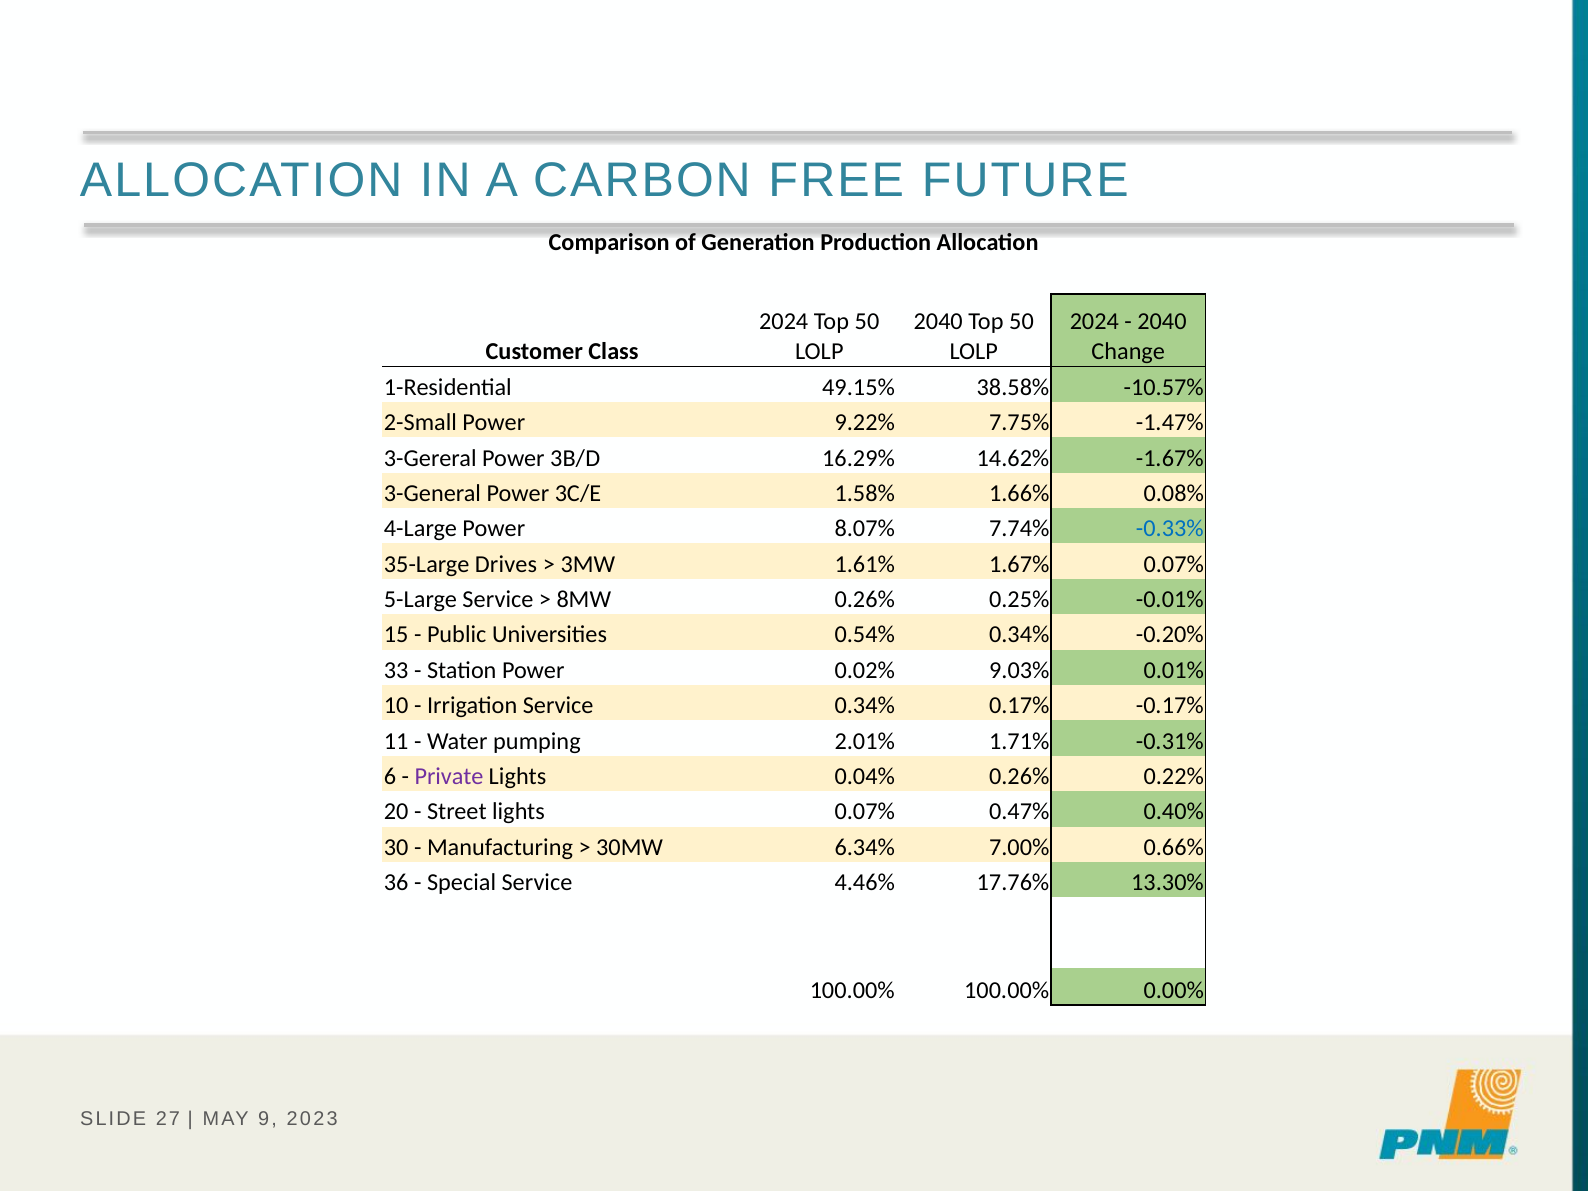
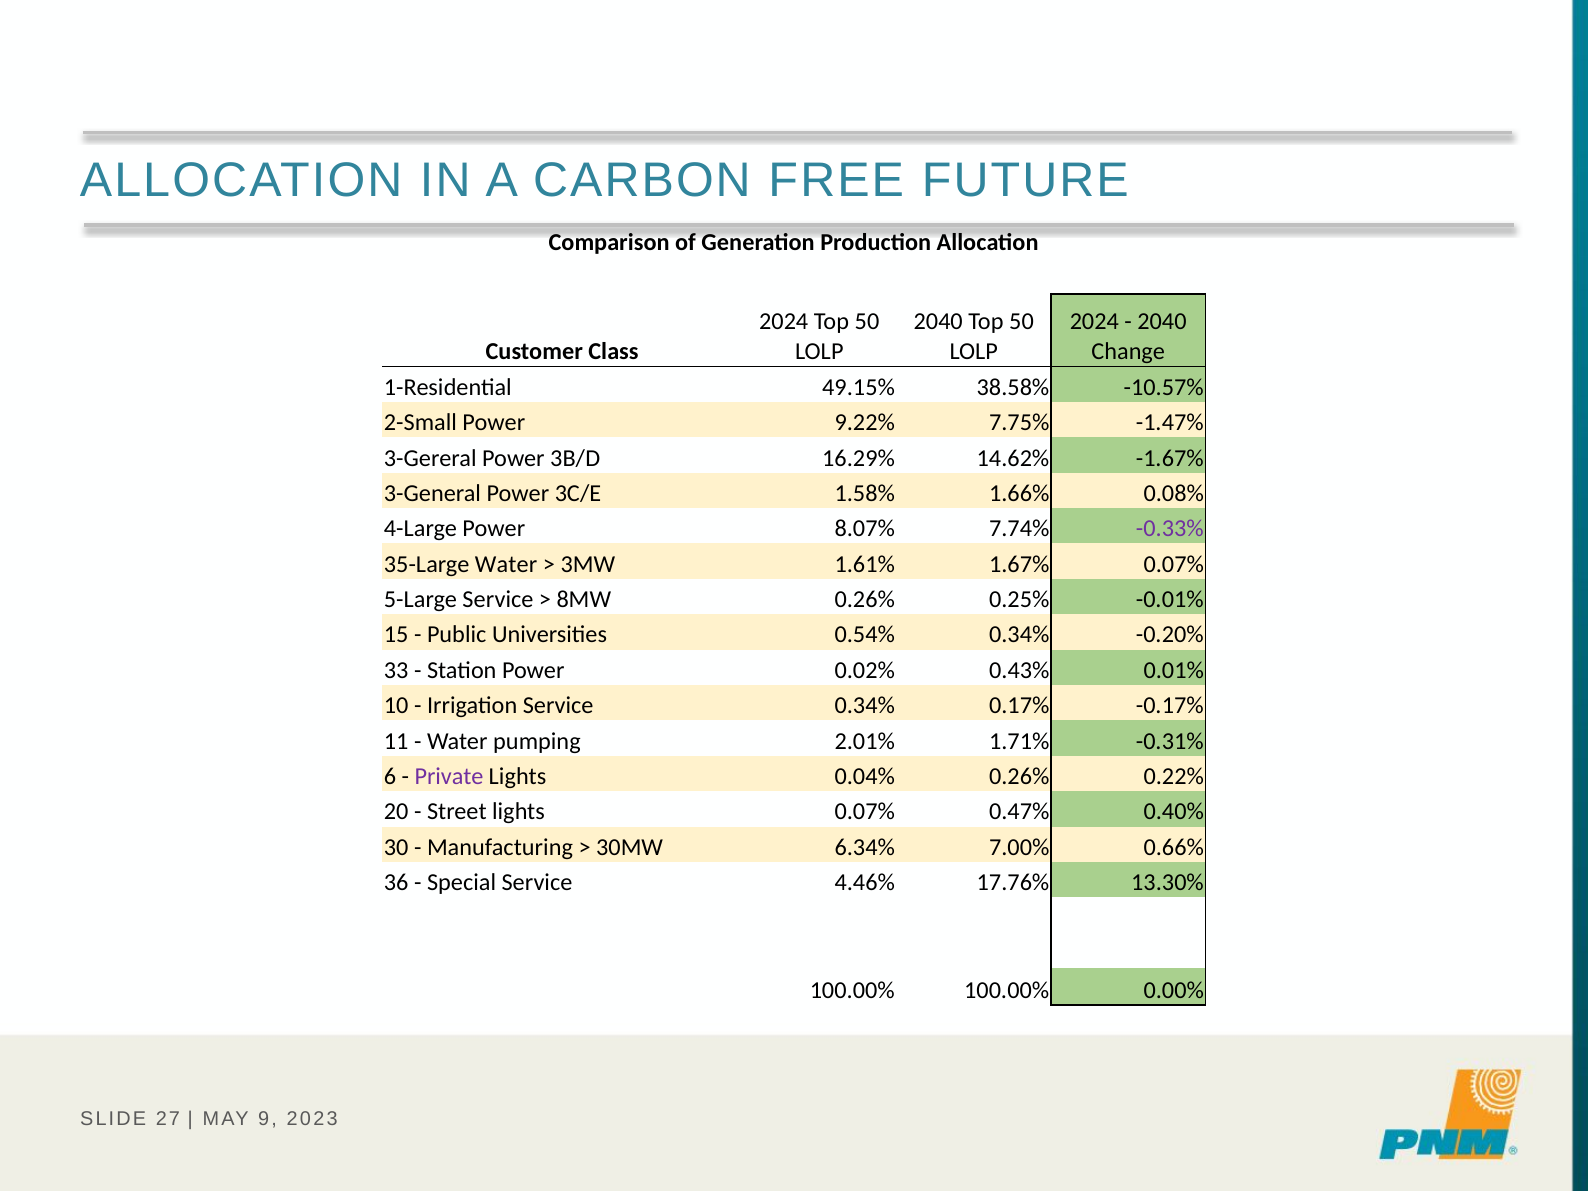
-0.33% colour: blue -> purple (1170, 529)
35-Large Drives: Drives -> Water (506, 564)
9.03%: 9.03% -> 0.43% (1019, 670)
